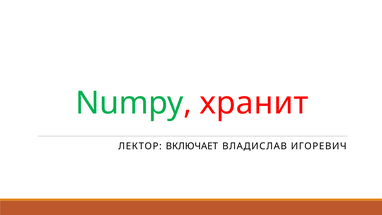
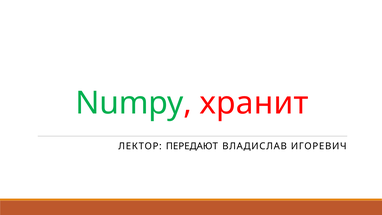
ВКЛЮЧАЕТ: ВКЛЮЧАЕТ -> ПЕРЕДАЮТ (192, 146)
